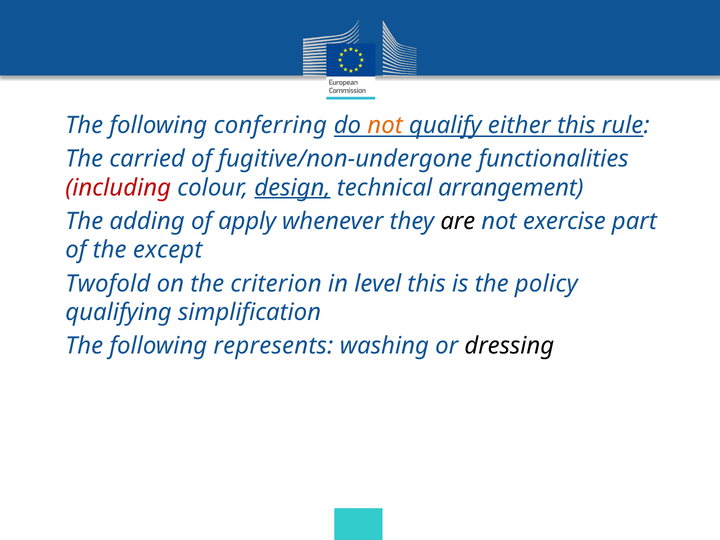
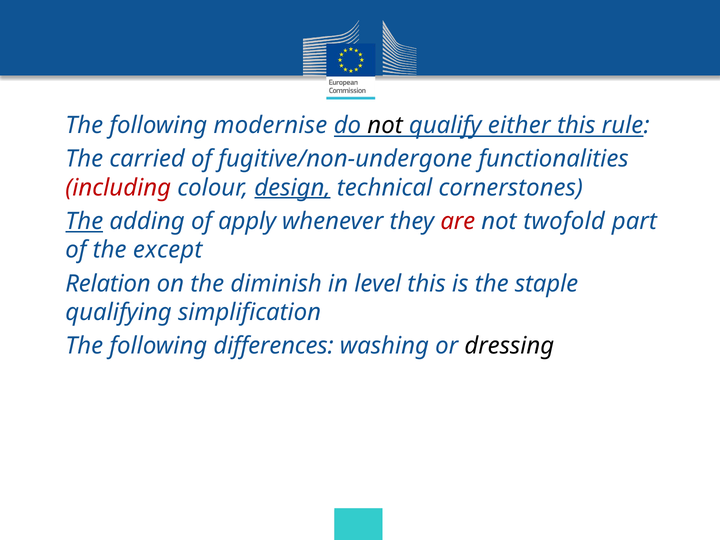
conferring: conferring -> modernise (270, 125)
not colour: orange -> black (385, 125)
arrangement: arrangement -> cornerstones (511, 188)
The underline: none -> present (84, 221)
are colour: black -> red (458, 221)
exercise: exercise -> twofold (564, 221)
Twofold: Twofold -> Relation (108, 284)
criterion: criterion -> diminish (276, 284)
policy: policy -> staple (546, 284)
represents: represents -> differences (274, 346)
